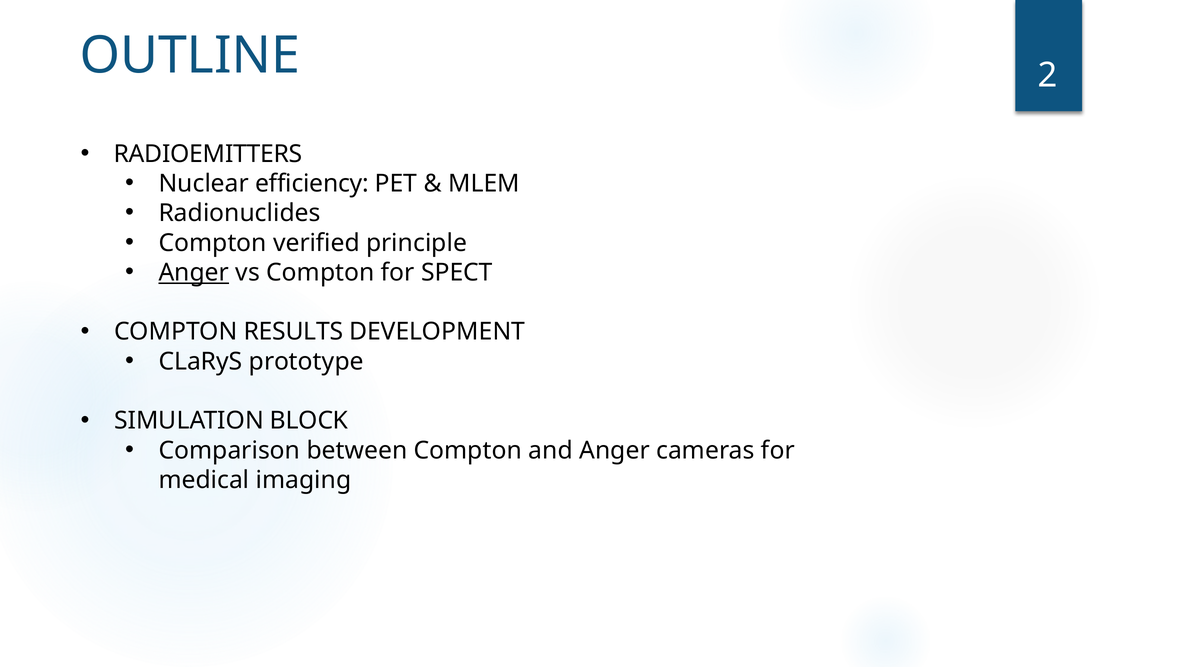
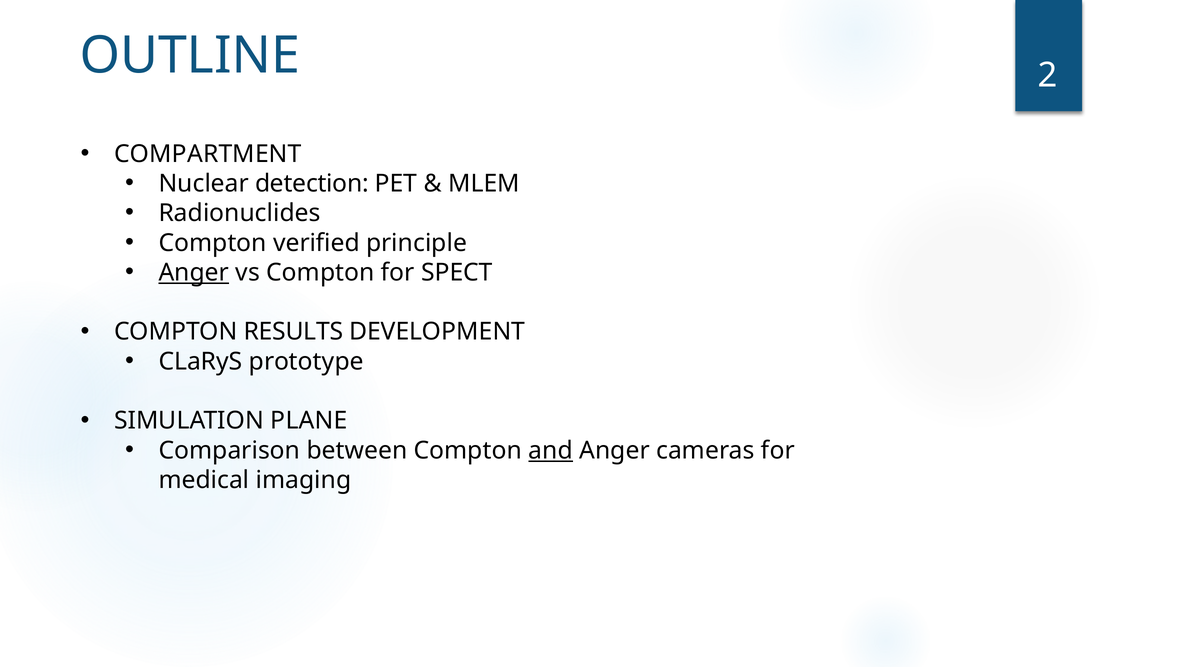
RADIOEMITTERS: RADIOEMITTERS -> COMPARTMENT (208, 154)
efficiency: efficiency -> detection (312, 184)
BLOCK: BLOCK -> PLANE (309, 421)
and underline: none -> present (551, 451)
